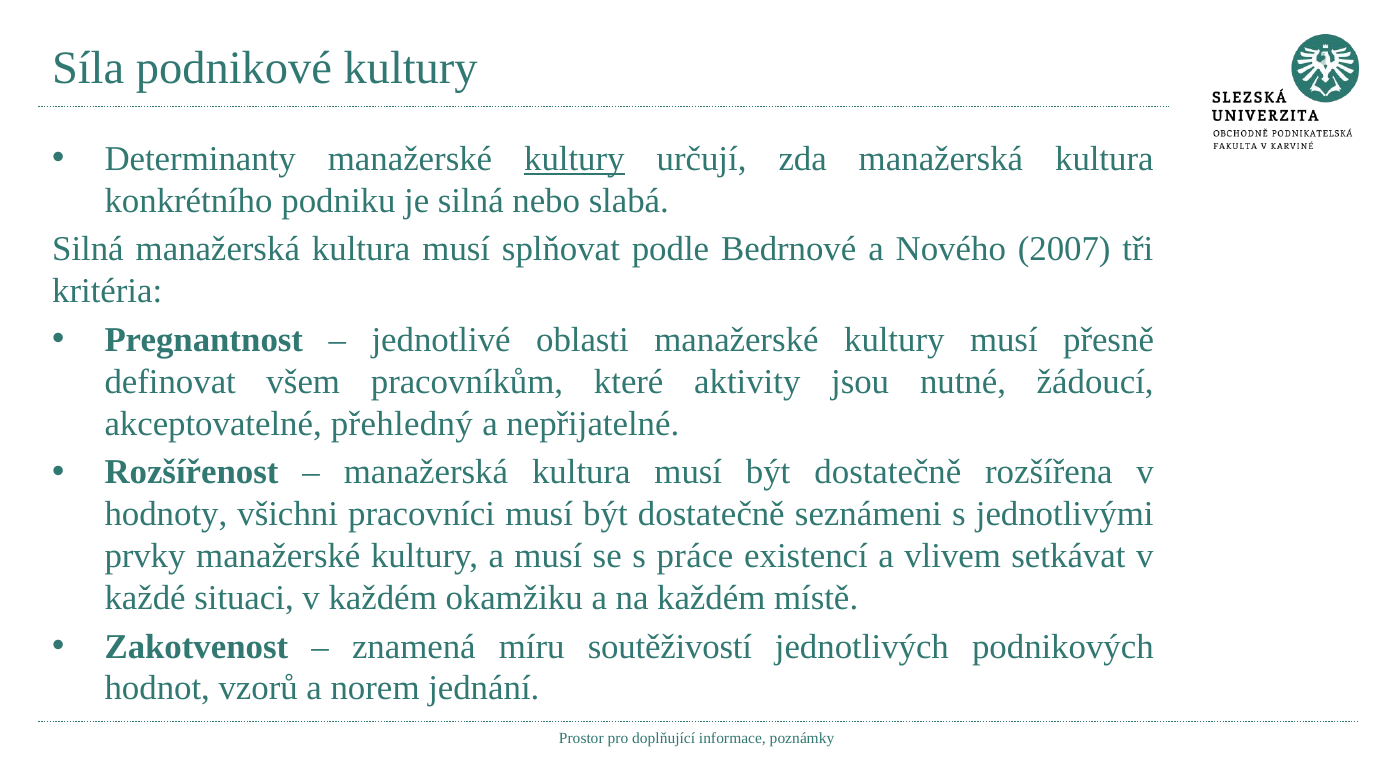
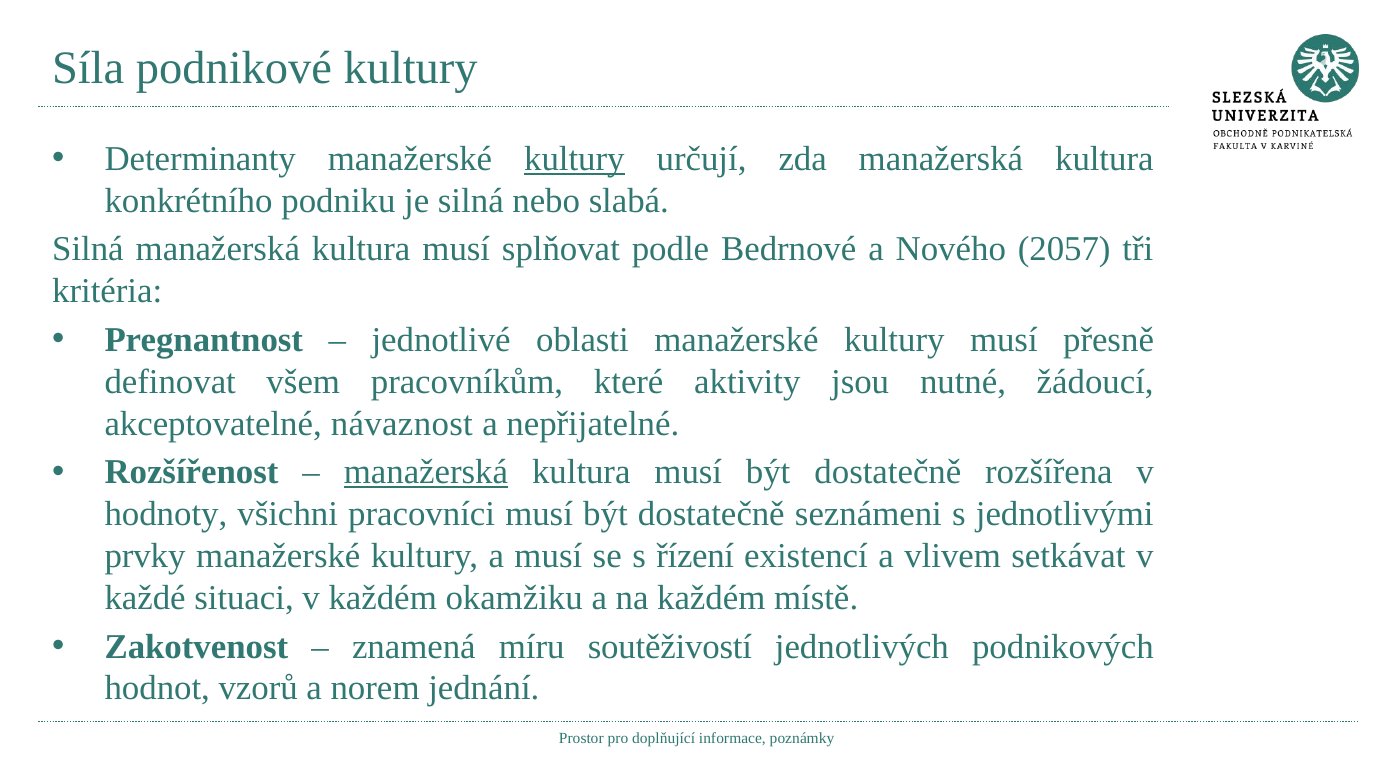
2007: 2007 -> 2057 (1064, 250)
přehledný: přehledný -> návaznost (402, 424)
manažerská underline: none -> present (426, 473)
práce: práce -> řízení (695, 556)
